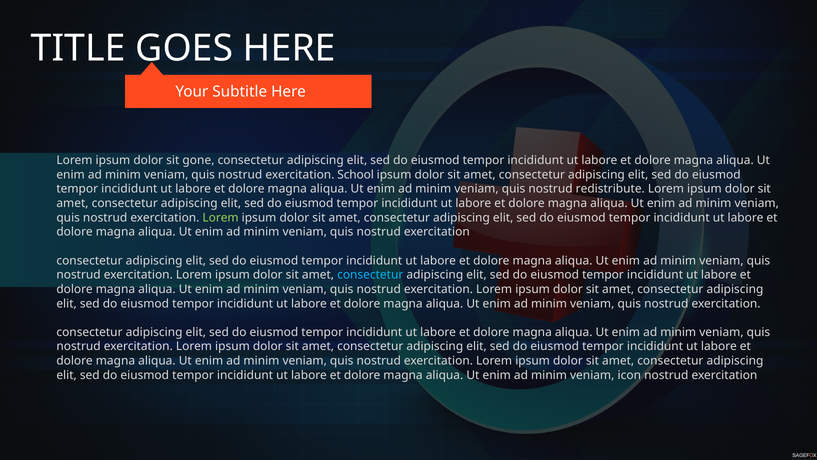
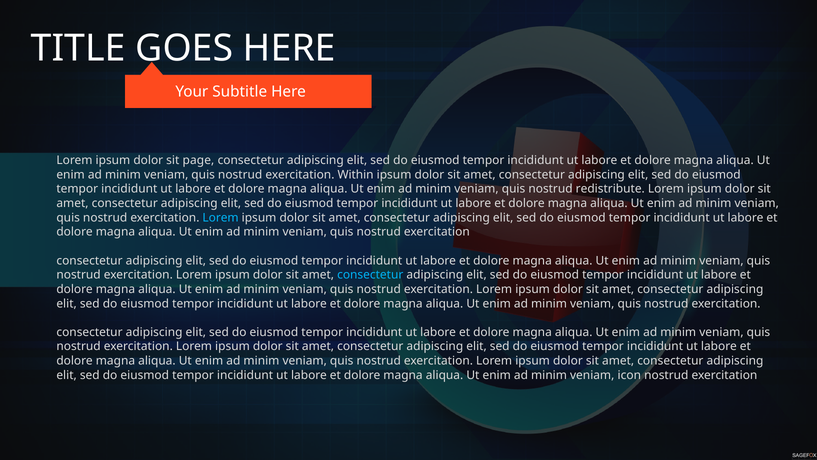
gone: gone -> page (198, 160)
School: School -> Within (356, 175)
Lorem colour: light green -> light blue (221, 217)
